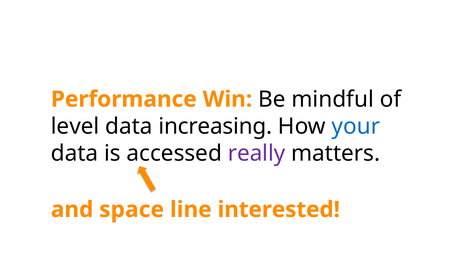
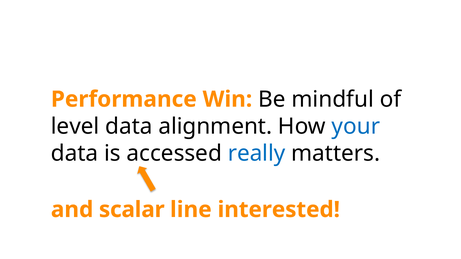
increasing: increasing -> alignment (215, 126)
really colour: purple -> blue (257, 154)
space: space -> scalar (132, 210)
